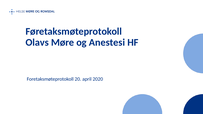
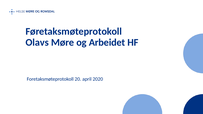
Anestesi: Anestesi -> Arbeidet (107, 42)
